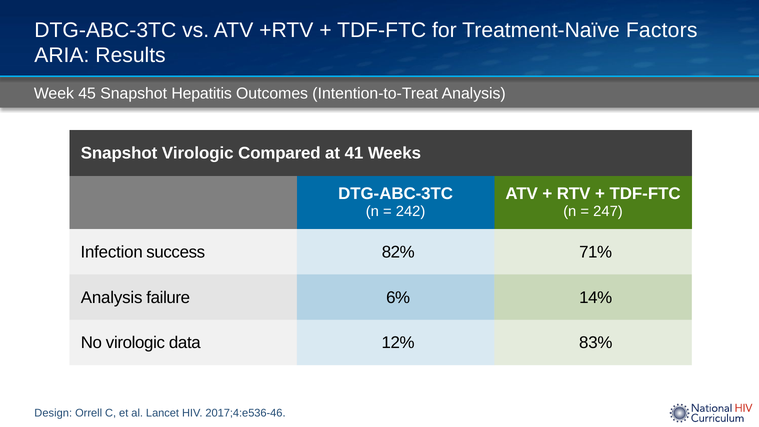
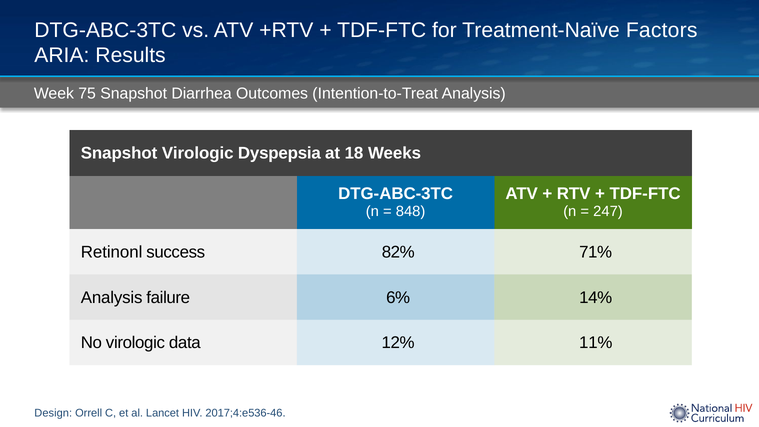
45: 45 -> 75 (87, 93)
Hepatitis: Hepatitis -> Diarrhea (202, 93)
Compared: Compared -> Dyspepsia (279, 153)
41: 41 -> 18 (354, 153)
242: 242 -> 848 (411, 211)
Infection: Infection -> Retinonl (112, 252)
83%: 83% -> 11% (596, 343)
